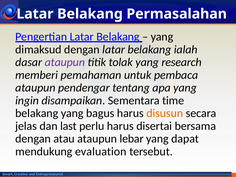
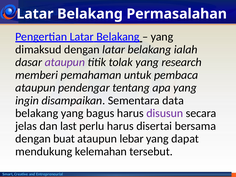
time: time -> data (173, 100)
disusun colour: orange -> purple (165, 113)
atau: atau -> buat (64, 139)
evaluation: evaluation -> kelemahan (101, 151)
